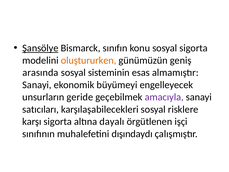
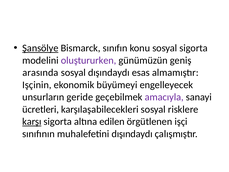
oluştururken colour: orange -> purple (89, 60)
sosyal sisteminin: sisteminin -> dışındaydı (109, 72)
Sanayi: Sanayi -> Işçinin (37, 85)
satıcıları: satıcıları -> ücretleri (41, 109)
karşı underline: none -> present (32, 121)
dayalı: dayalı -> edilen (112, 121)
